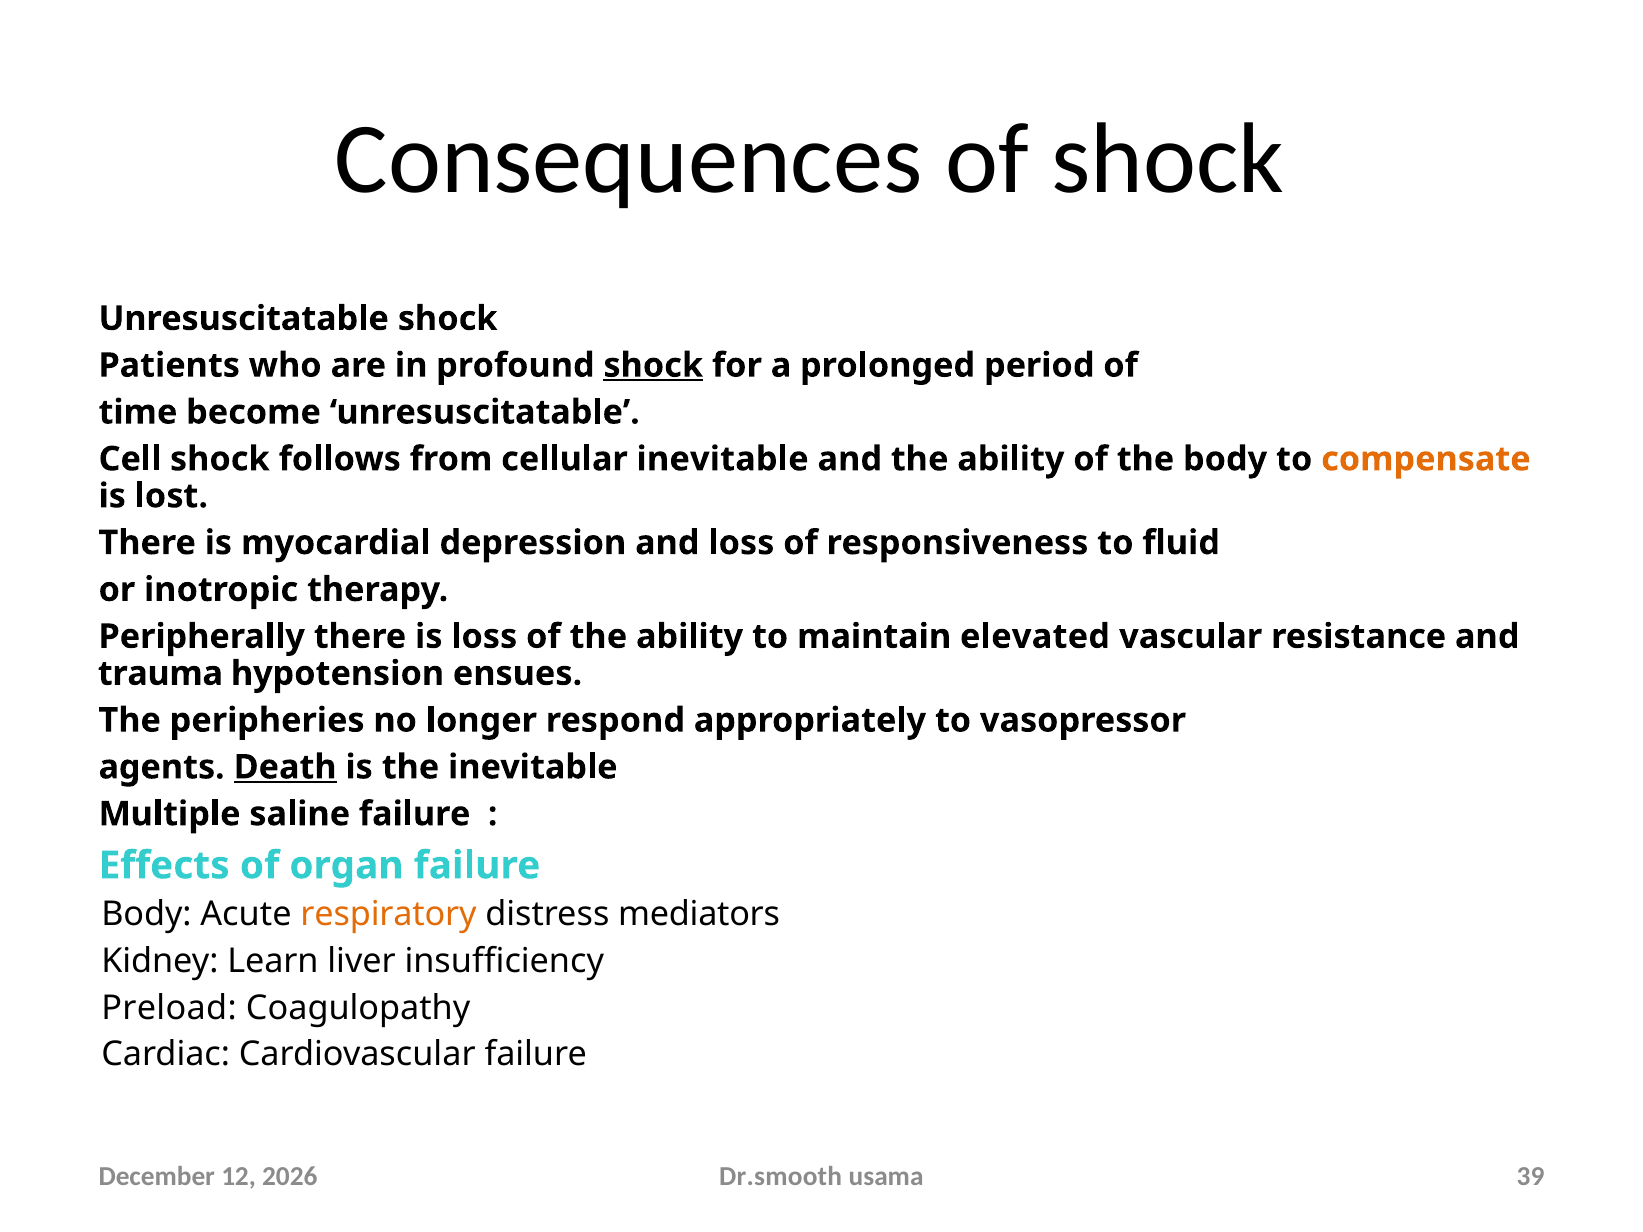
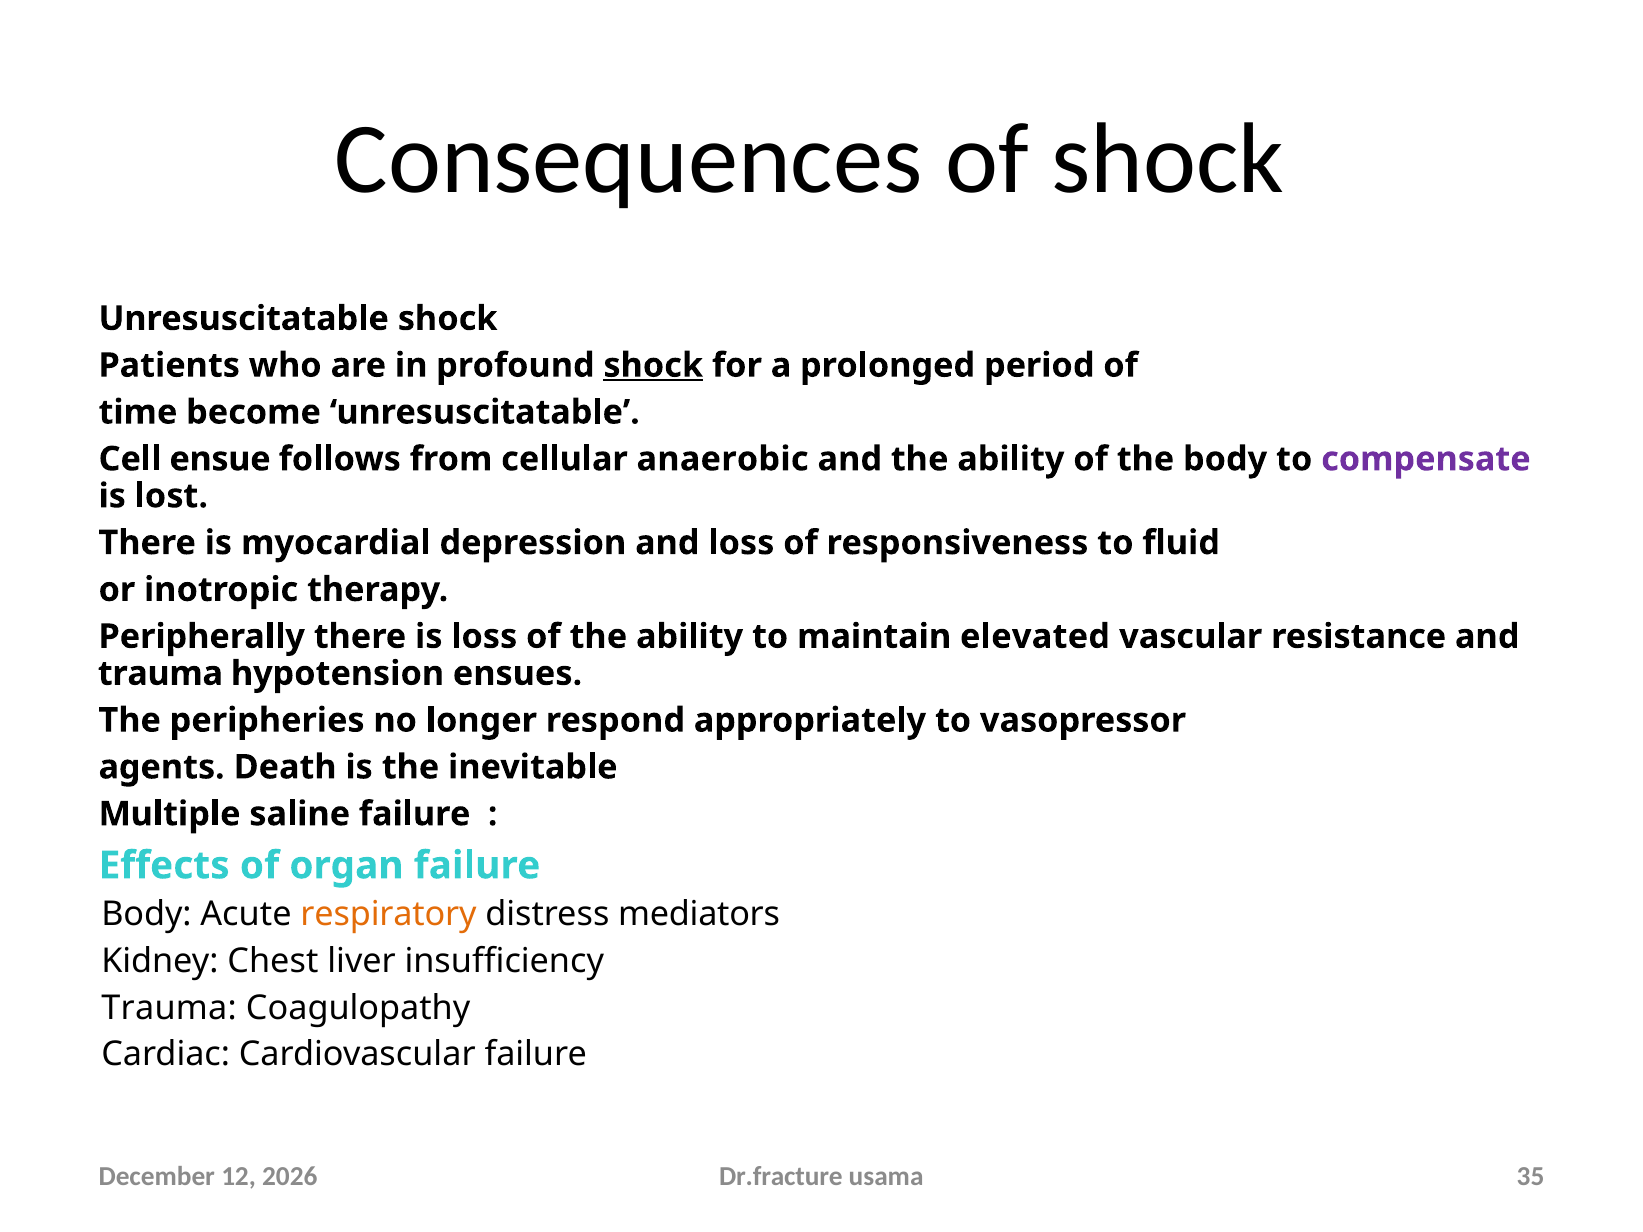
Cell shock: shock -> ensue (220, 459)
cellular inevitable: inevitable -> anaerobic (723, 459)
compensate colour: orange -> purple (1426, 459)
Death underline: present -> none (285, 767)
Learn: Learn -> Chest (273, 961)
Preload: Preload -> Trauma (169, 1008)
Dr.smooth: Dr.smooth -> Dr.fracture (781, 1177)
39: 39 -> 35 (1531, 1177)
